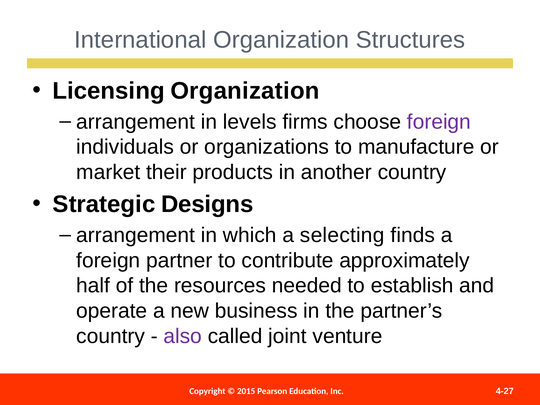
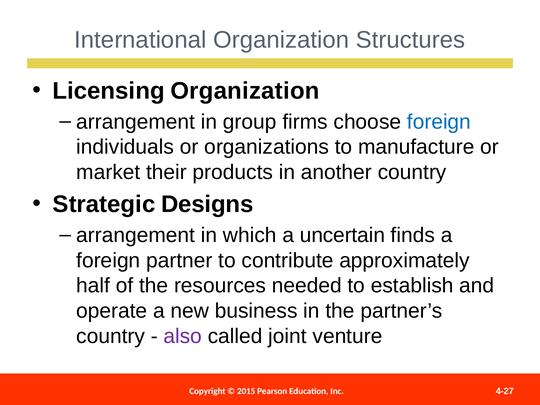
levels: levels -> group (250, 122)
foreign colour: purple -> blue (439, 122)
selecting: selecting -> uncertain (342, 235)
